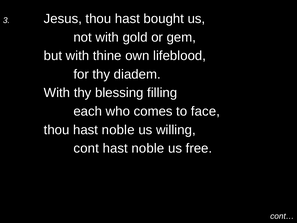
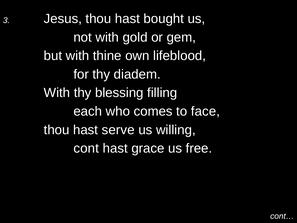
thou hast noble: noble -> serve (118, 130)
noble: noble -> grace (148, 148)
